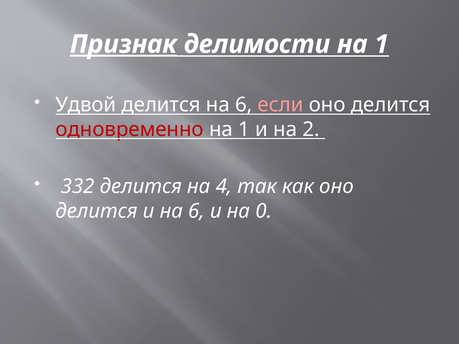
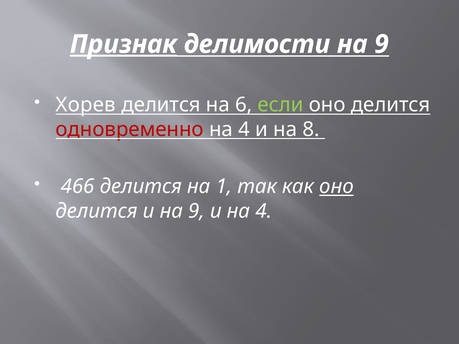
делимости на 1: 1 -> 9 (382, 44)
Удвой: Удвой -> Хорев (86, 105)
если colour: pink -> light green (281, 105)
1: 1 -> 4 (244, 129)
2: 2 -> 8 (311, 129)
332: 332 -> 466 (78, 187)
4: 4 -> 1 (224, 187)
оно underline: none -> present (337, 187)
и на 6: 6 -> 9 (196, 211)
и на 0: 0 -> 4 (264, 211)
